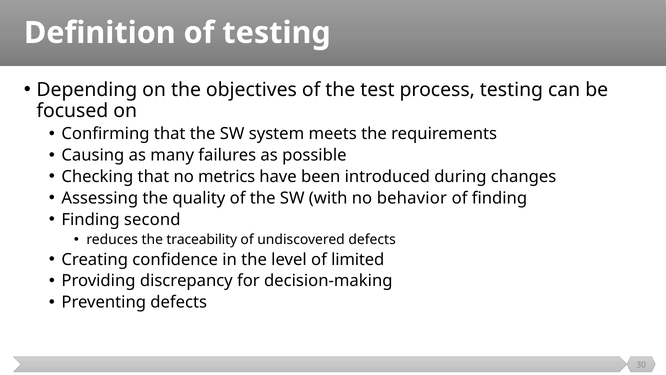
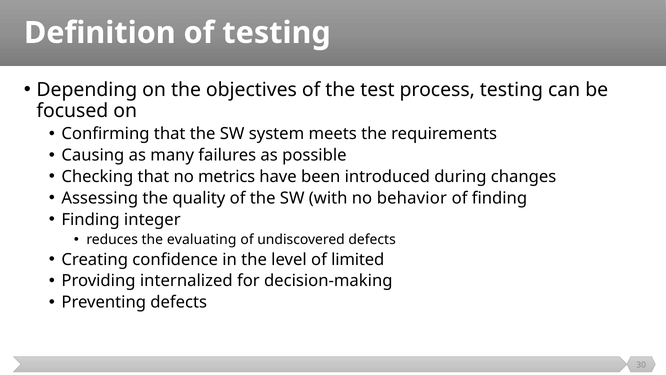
second: second -> integer (152, 219)
traceability: traceability -> evaluating (202, 239)
discrepancy: discrepancy -> internalized (186, 281)
